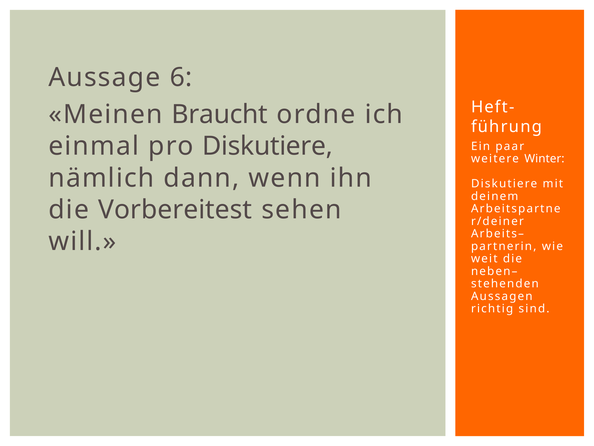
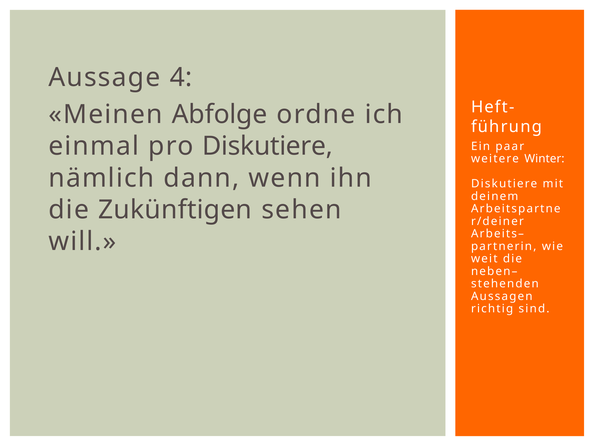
6: 6 -> 4 (181, 77)
Braucht: Braucht -> Abfolge (220, 114)
Vorbereitest: Vorbereitest -> Zukünftigen (175, 209)
